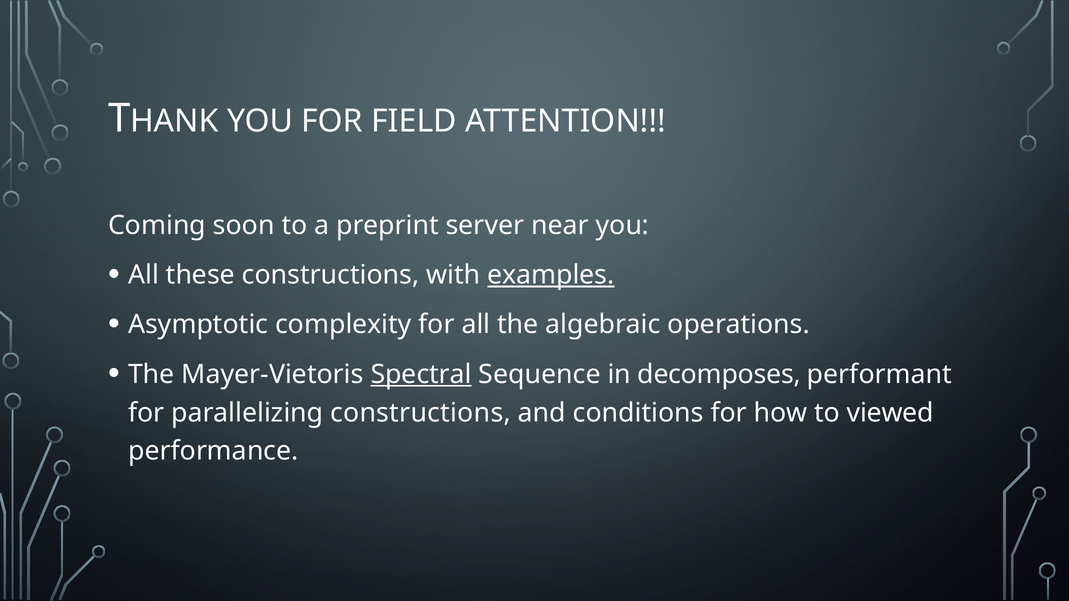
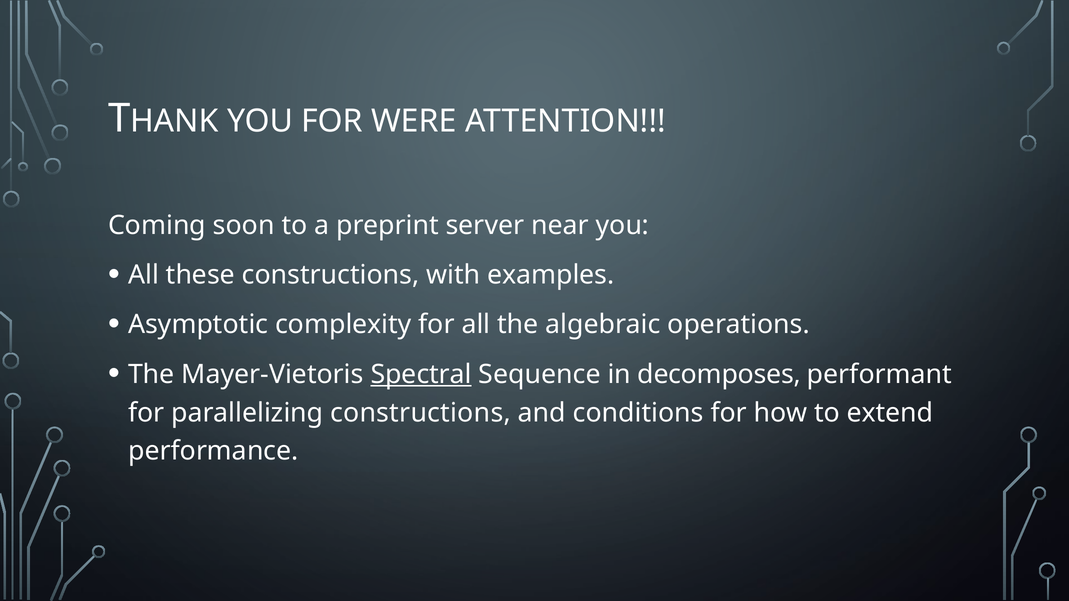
FIELD: FIELD -> WERE (414, 121)
examples underline: present -> none (551, 275)
viewed: viewed -> extend (890, 413)
